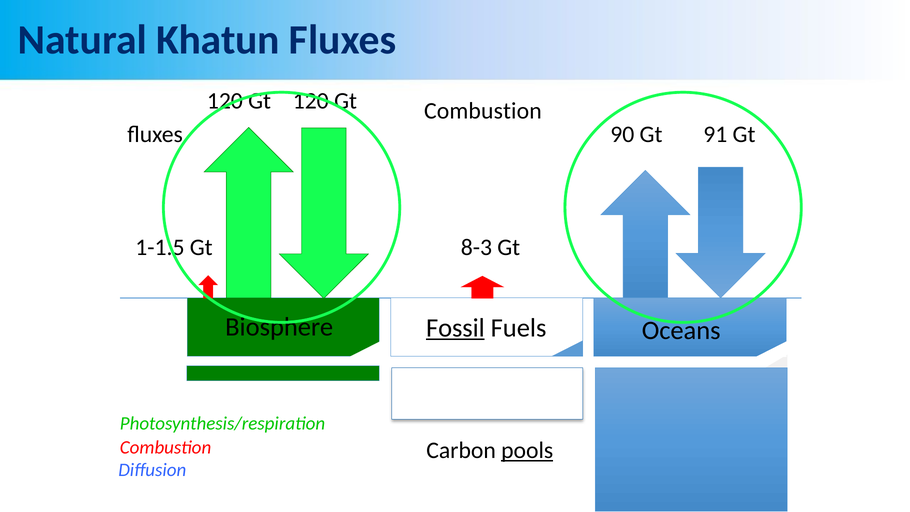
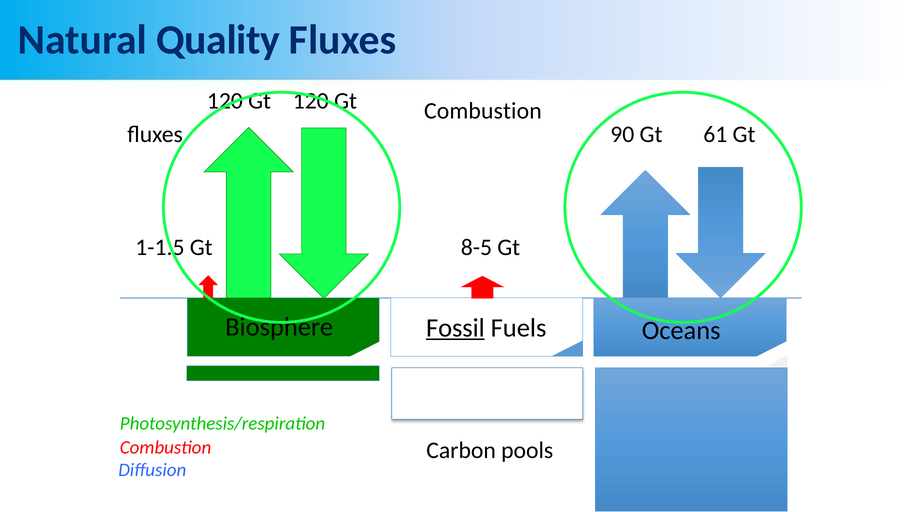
Khatun: Khatun -> Quality (218, 40)
91: 91 -> 61 (715, 134)
8-3: 8-3 -> 8-5 (476, 247)
pools underline: present -> none (527, 450)
